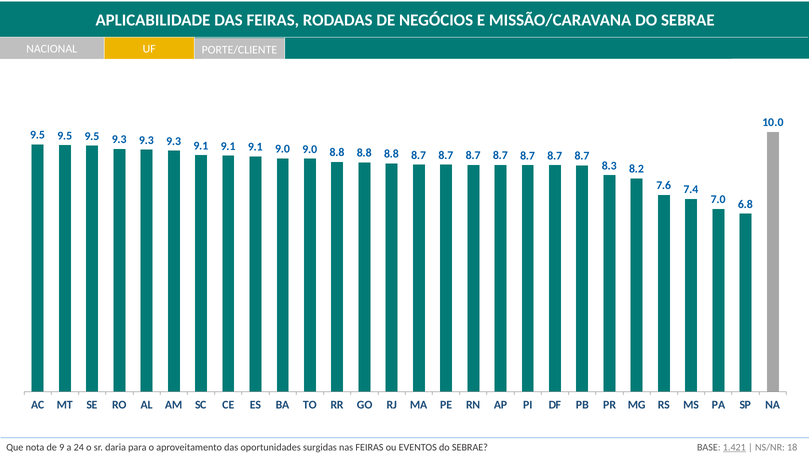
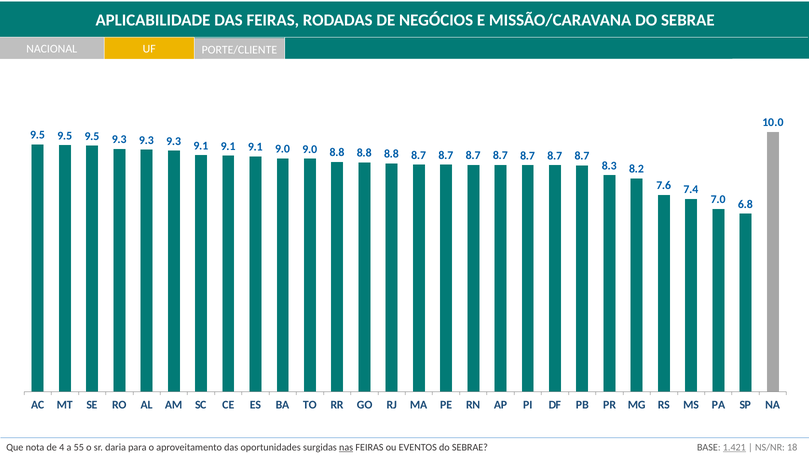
9: 9 -> 4 (62, 448)
24: 24 -> 55 (79, 448)
nas underline: none -> present (346, 448)
